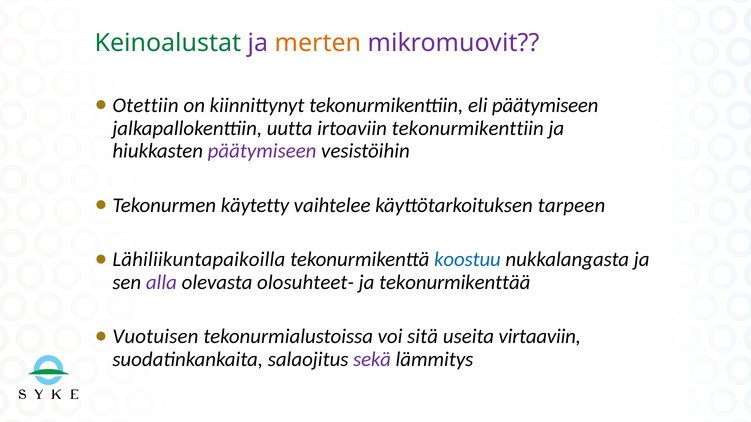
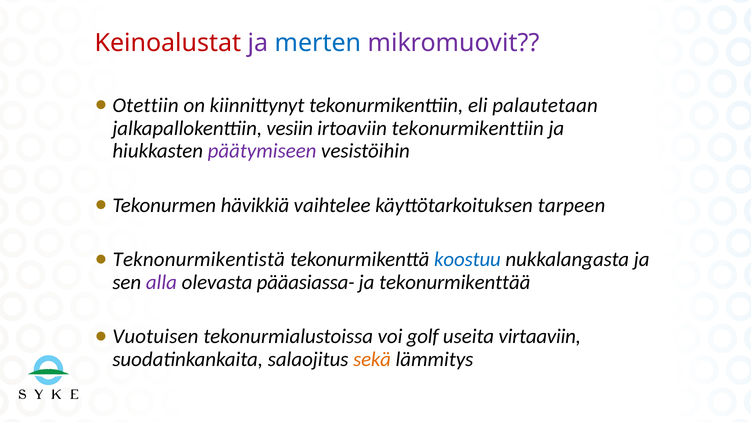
Keinoalustat colour: green -> red (168, 43)
merten colour: orange -> blue (318, 43)
eli päätymiseen: päätymiseen -> palautetaan (545, 105)
uutta: uutta -> vesiin (290, 128)
käytetty: käytetty -> hävikkiä (255, 205)
Lähiliikuntapaikoilla: Lähiliikuntapaikoilla -> Teknonurmikentistä (199, 260)
olosuhteet-: olosuhteet- -> pääasiassa- (306, 283)
sitä: sitä -> golf (423, 337)
sekä colour: purple -> orange (372, 360)
